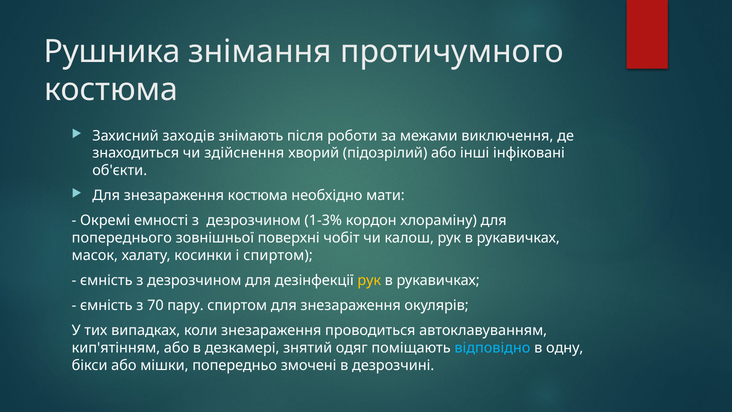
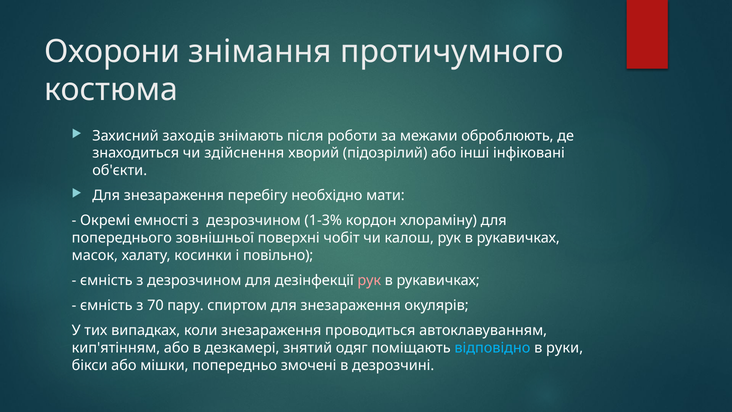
Рушника: Рушника -> Охорони (112, 51)
виключення: виключення -> оброблюють (507, 136)
знезараження костюма: костюма -> перебігу (258, 195)
і спиртом: спиртом -> повільно (278, 255)
рук colour: yellow -> pink (369, 280)
одну: одну -> руки (565, 348)
